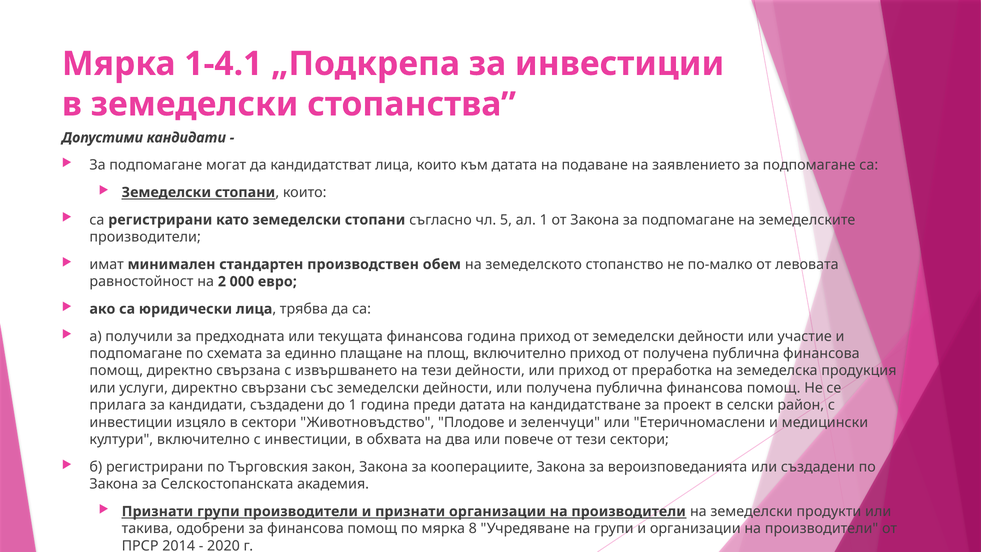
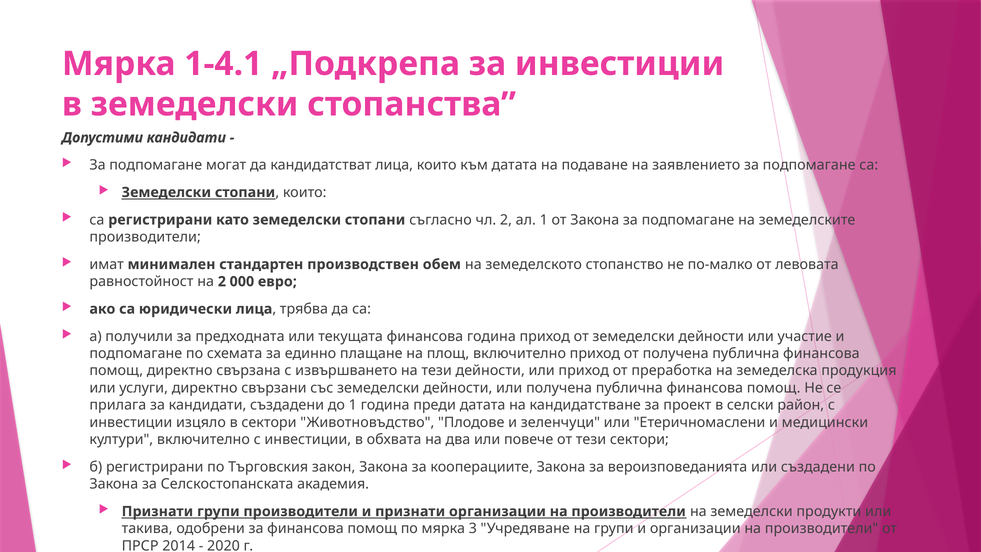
чл 5: 5 -> 2 (506, 220)
8: 8 -> 3 (473, 528)
